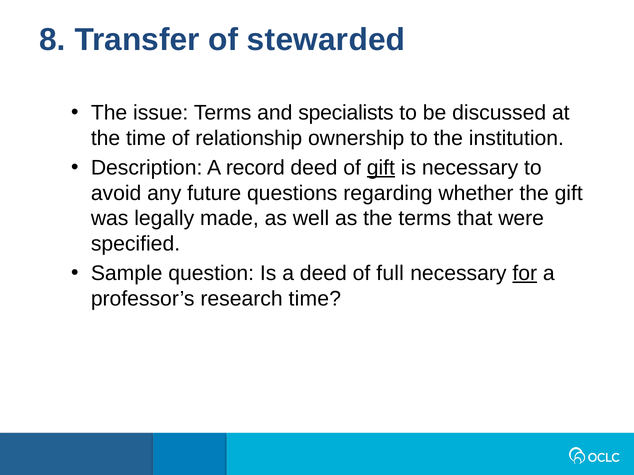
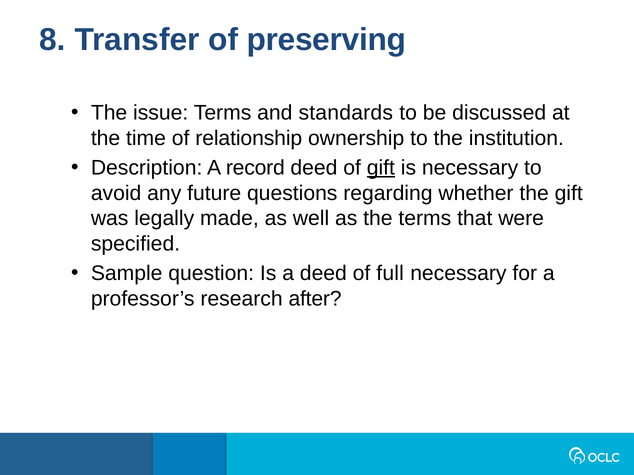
stewarded: stewarded -> preserving (326, 40)
specialists: specialists -> standards (346, 113)
for underline: present -> none (525, 274)
research time: time -> after (315, 299)
